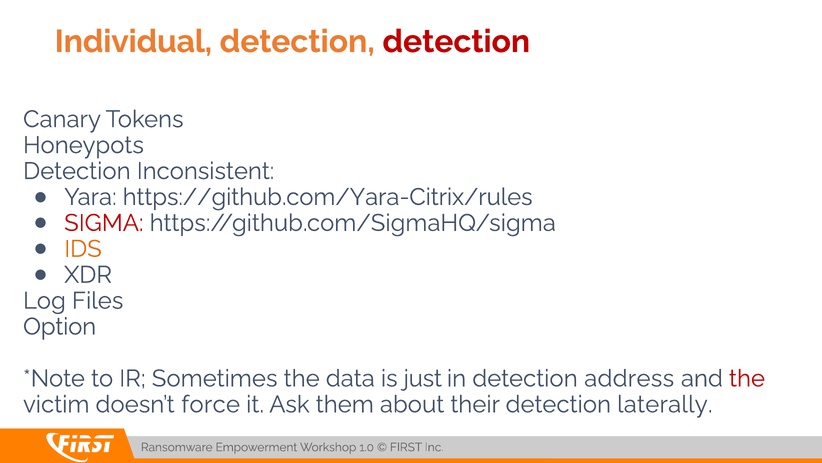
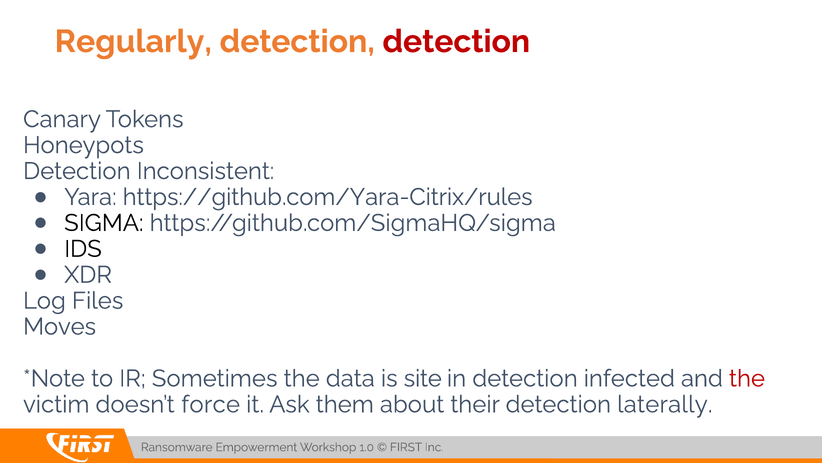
Individual: Individual -> Regularly (133, 41)
SIGMA colour: red -> black (104, 223)
IDS colour: orange -> black (83, 249)
Option: Option -> Moves (60, 326)
just: just -> site (423, 378)
address: address -> infected (629, 378)
